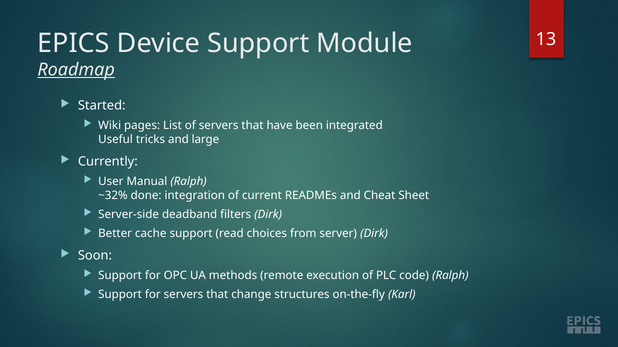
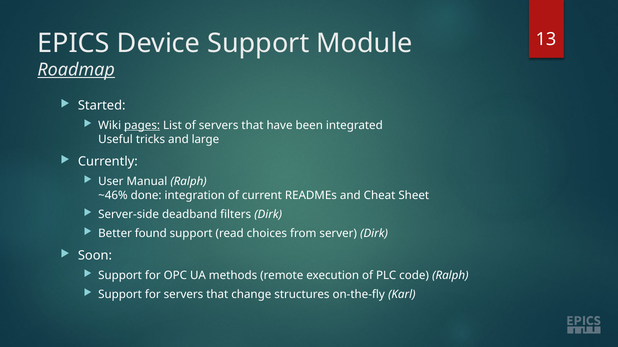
pages underline: none -> present (142, 126)
~32%: ~32% -> ~46% (113, 196)
cache: cache -> found (151, 234)
